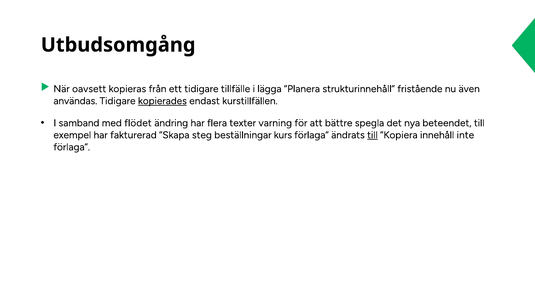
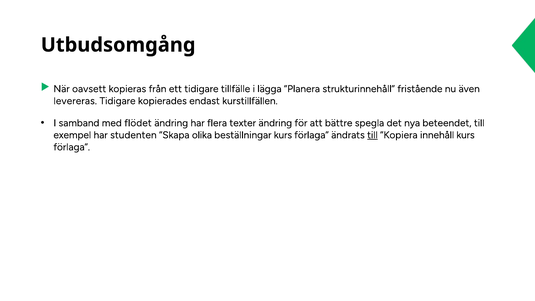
användas: användas -> levereras (75, 101)
kopierades underline: present -> none (162, 101)
texter varning: varning -> ändring (275, 123)
fakturerad: fakturerad -> studenten (133, 135)
steg: steg -> olika (202, 135)
innehåll inte: inte -> kurs (465, 135)
